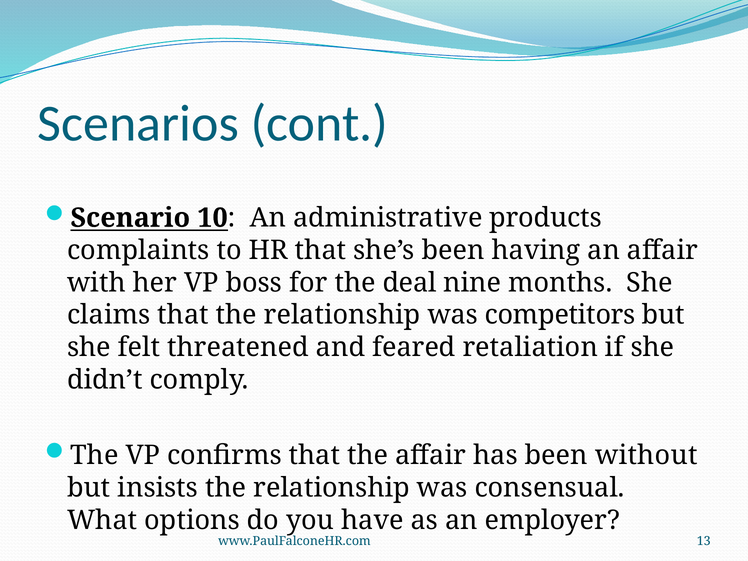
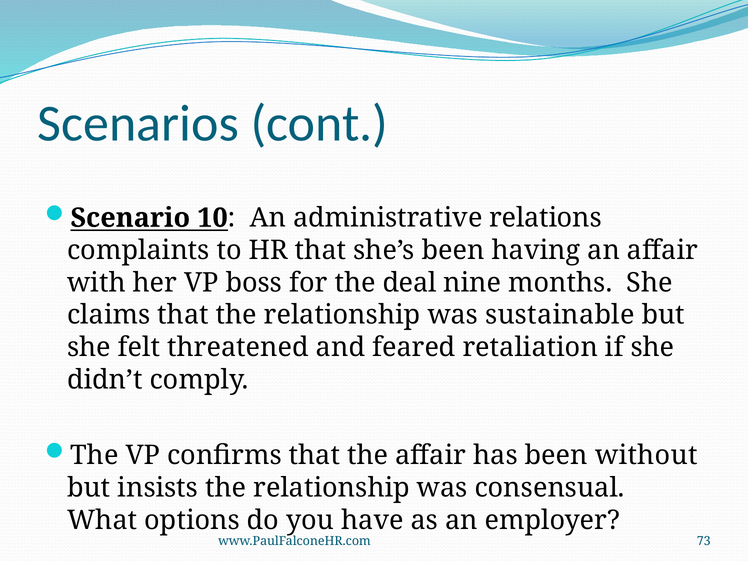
products: products -> relations (546, 218)
competitors: competitors -> sustainable (560, 315)
13: 13 -> 73 (704, 541)
